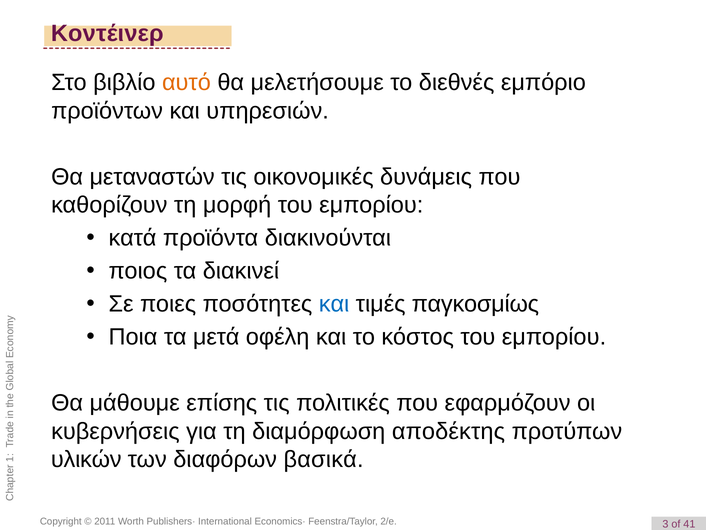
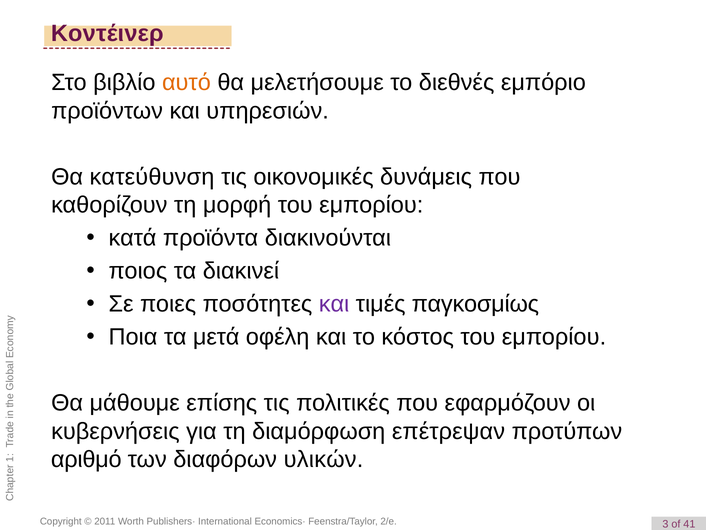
μεταναστών: μεταναστών -> κατεύθυνση (152, 177)
και colour: blue -> purple (334, 304)
αποδέκτης: αποδέκτης -> επέτρεψαν (448, 431)
υλικών: υλικών -> αριθμό (86, 459)
βασικά: βασικά -> υλικών (324, 459)
